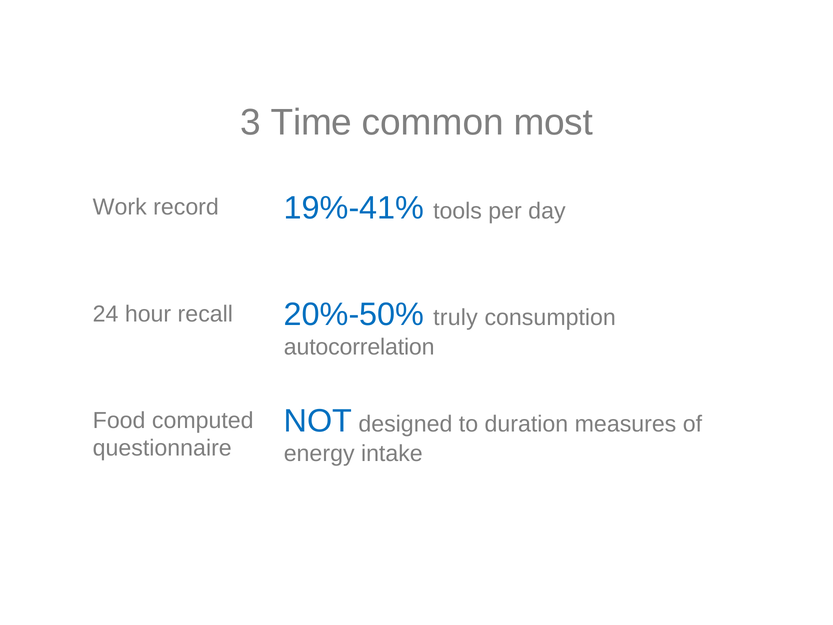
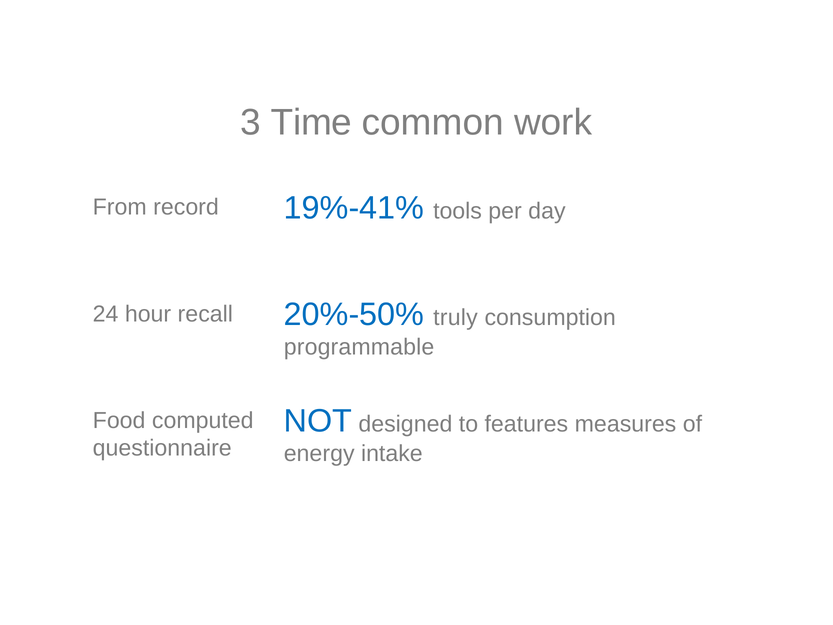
most: most -> work (553, 123)
Work: Work -> From (120, 207)
autocorrelation: autocorrelation -> programmable (359, 347)
duration: duration -> features (526, 424)
